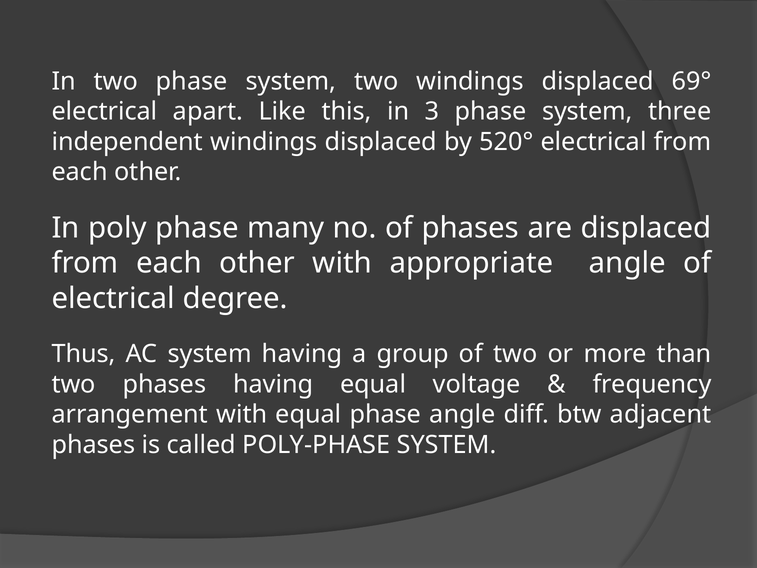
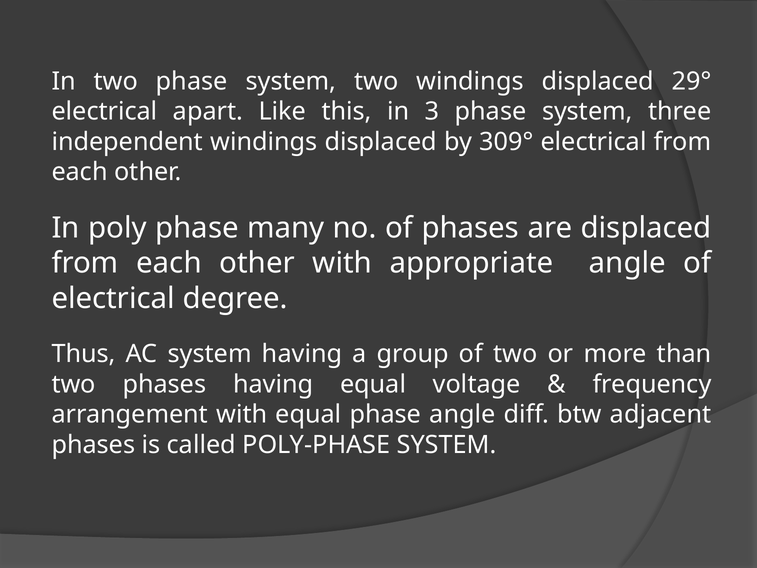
69°: 69° -> 29° (692, 81)
520°: 520° -> 309° (506, 142)
